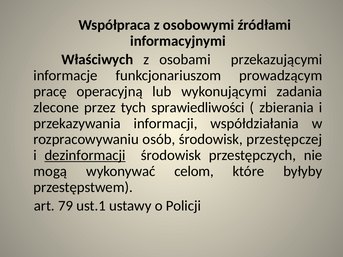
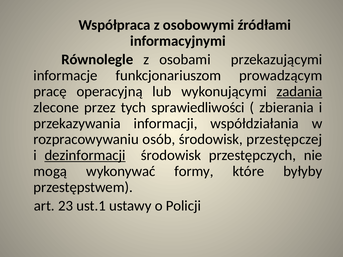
Właściwych: Właściwych -> Równolegle (97, 60)
zadania underline: none -> present (299, 92)
celom: celom -> formy (194, 171)
79: 79 -> 23 (66, 206)
